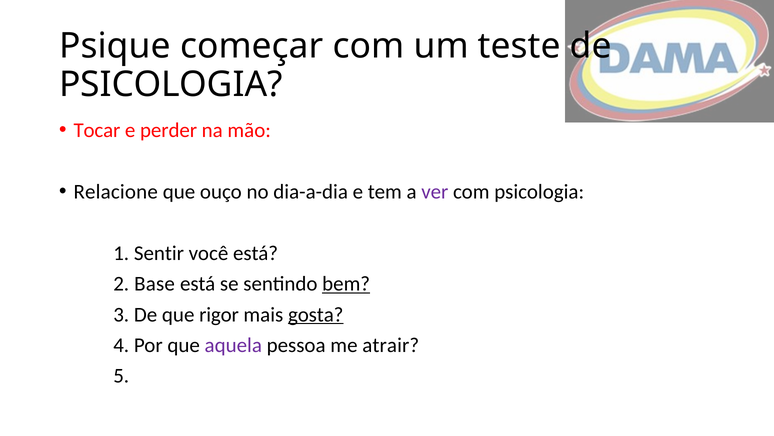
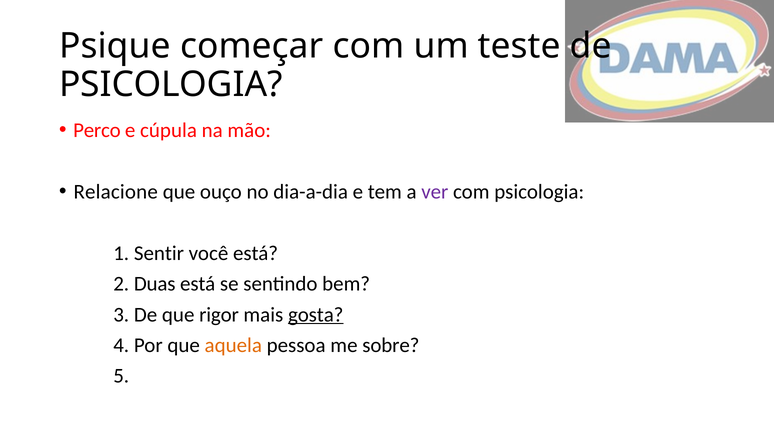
Tocar: Tocar -> Perco (97, 130)
perder: perder -> cúpula (168, 130)
Base: Base -> Duas (155, 283)
bem underline: present -> none (346, 283)
aquela colour: purple -> orange (233, 345)
atrair: atrair -> sobre (391, 345)
